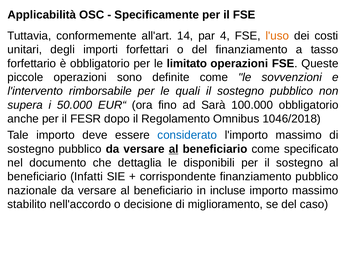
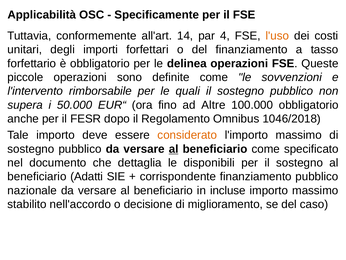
limitato: limitato -> delinea (187, 63)
Sarà: Sarà -> Altre (213, 105)
considerato colour: blue -> orange (187, 135)
Infatti: Infatti -> Adatti (87, 176)
